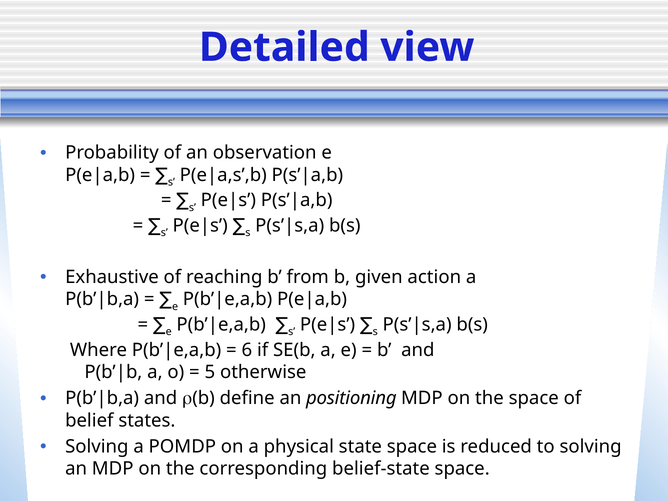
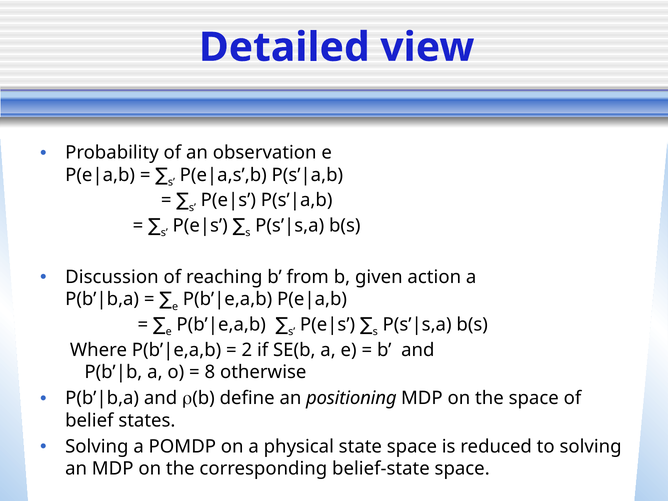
Exhaustive: Exhaustive -> Discussion (112, 277)
6: 6 -> 2 (247, 350)
5: 5 -> 8 (210, 372)
